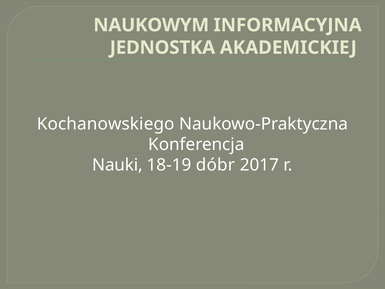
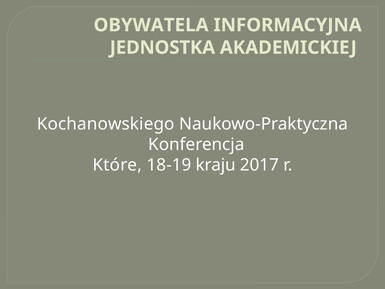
NAUKOWYM: NAUKOWYM -> OBYWATELA (151, 25)
Nauki: Nauki -> Które (117, 165)
dóbr: dóbr -> kraju (216, 165)
